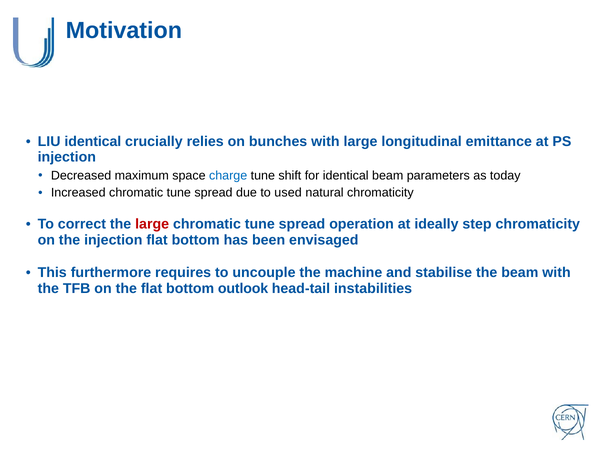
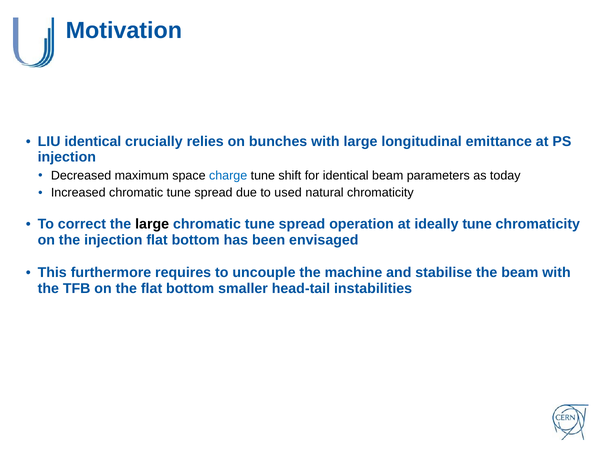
large colour: red -> black (152, 224)
ideally step: step -> tune (477, 224)
outlook: outlook -> smaller (243, 289)
